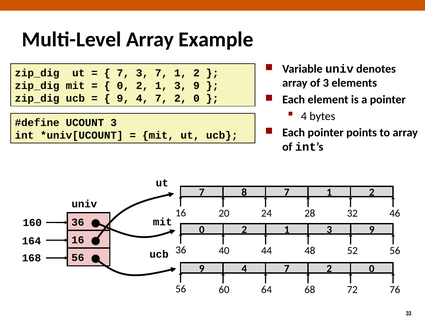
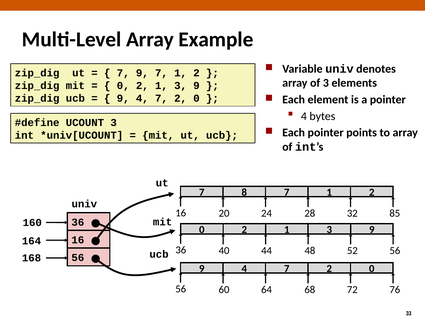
7 3: 3 -> 9 (142, 73)
46: 46 -> 85 (395, 213)
